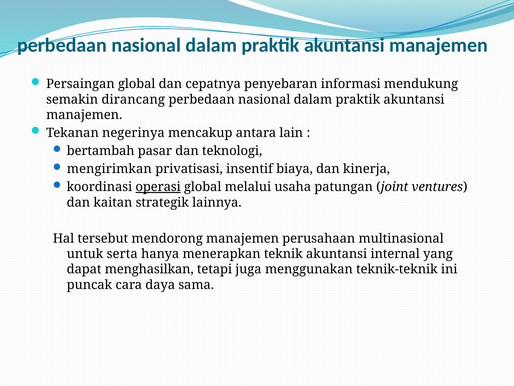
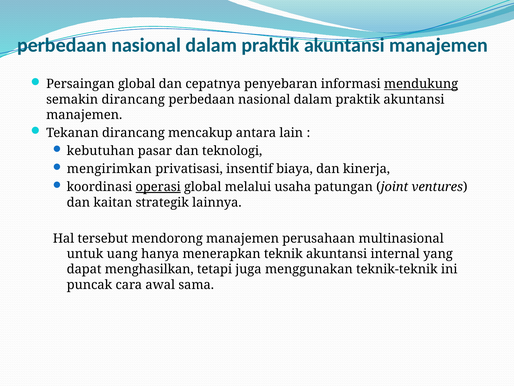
mendukung underline: none -> present (421, 84)
Tekanan negerinya: negerinya -> dirancang (133, 133)
bertambah: bertambah -> kebutuhan (101, 151)
serta: serta -> uang (122, 254)
daya: daya -> awal (160, 284)
